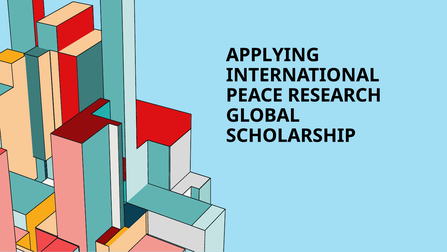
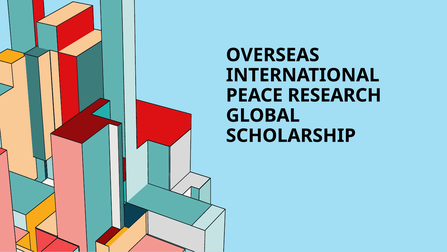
APPLYING: APPLYING -> OVERSEAS (273, 55)
